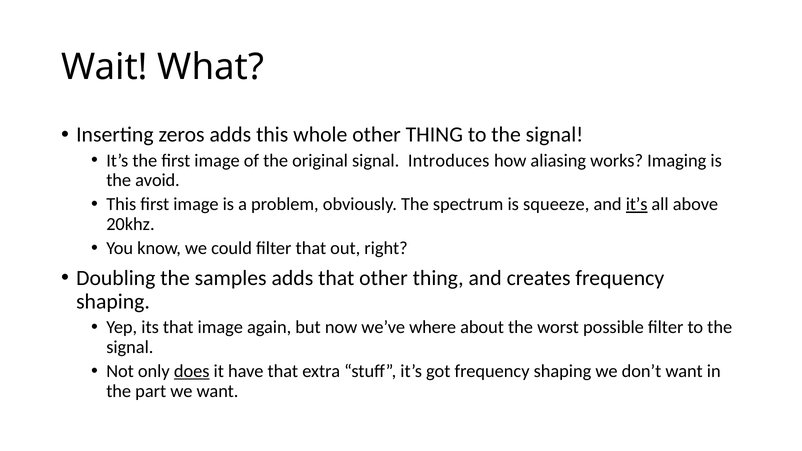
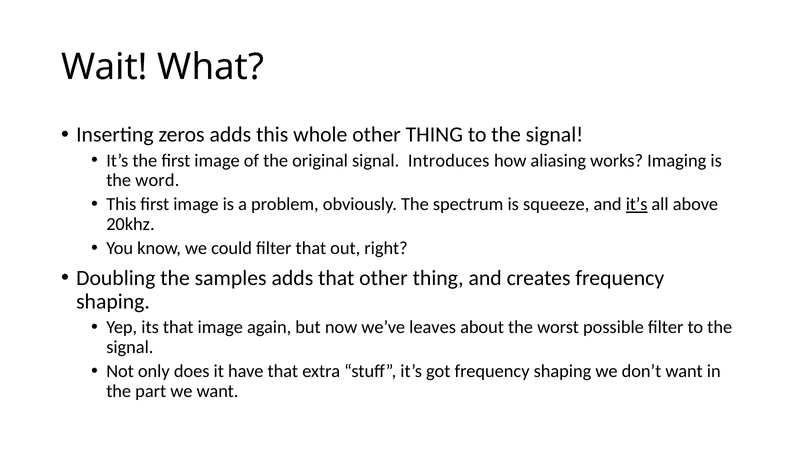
avoid: avoid -> word (157, 180)
where: where -> leaves (433, 327)
does underline: present -> none (192, 371)
